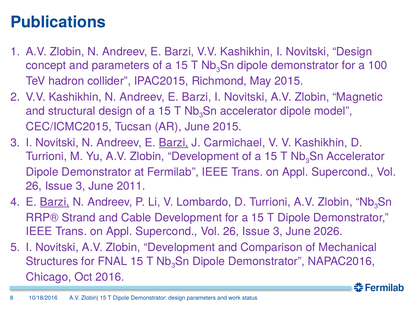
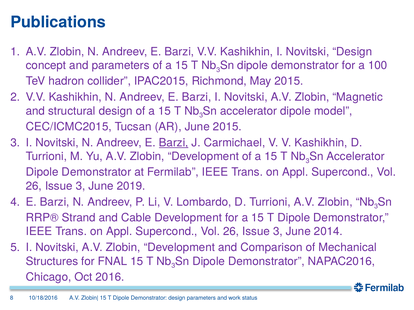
2011: 2011 -> 2019 (131, 186)
Barzi underline: present -> none (55, 202)
2026: 2026 -> 2014 (328, 232)
